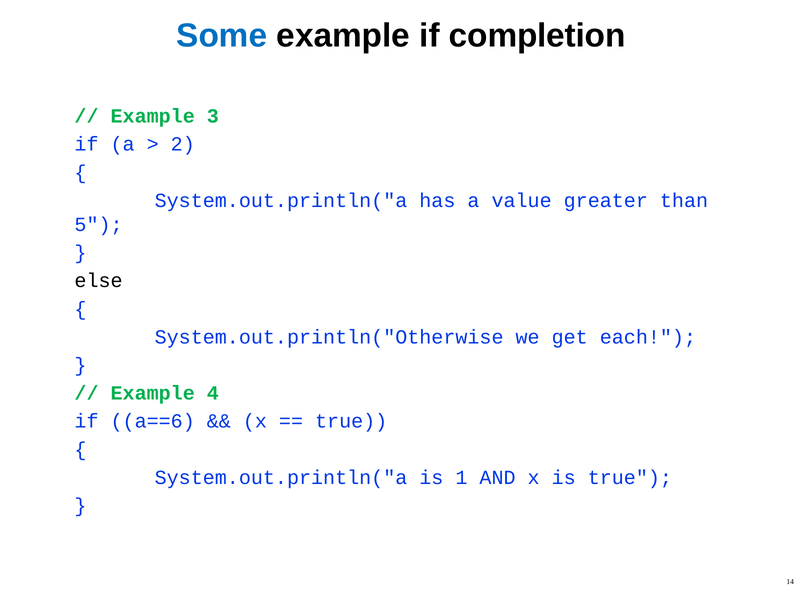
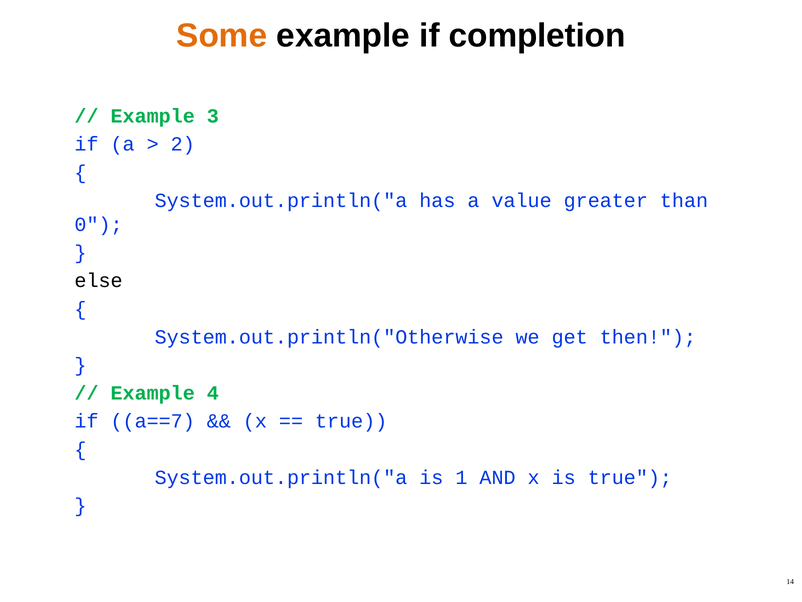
Some colour: blue -> orange (222, 36)
5: 5 -> 0 (99, 224)
each: each -> then (648, 337)
a==6: a==6 -> a==7 (153, 421)
